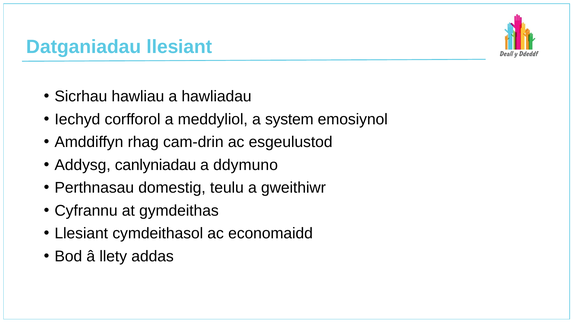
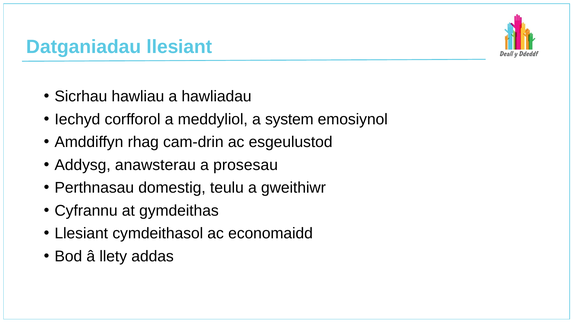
canlyniadau: canlyniadau -> anawsterau (155, 165)
ddymuno: ddymuno -> prosesau (246, 165)
